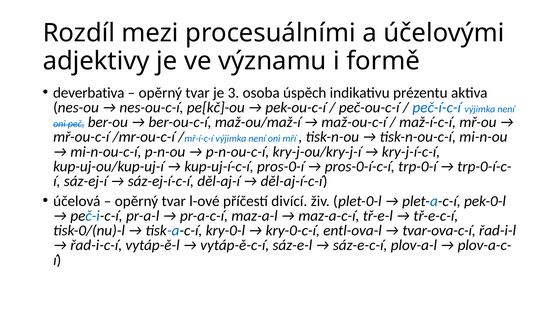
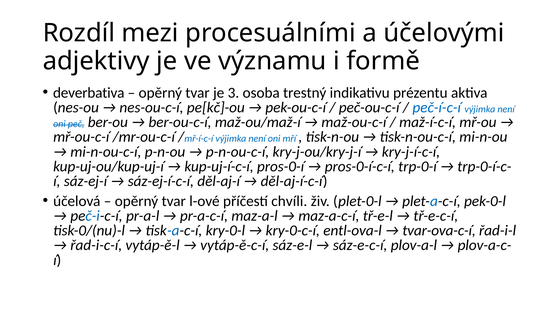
úspěch: úspěch -> trestný (305, 93)
divící: divící -> chvíli (289, 201)
